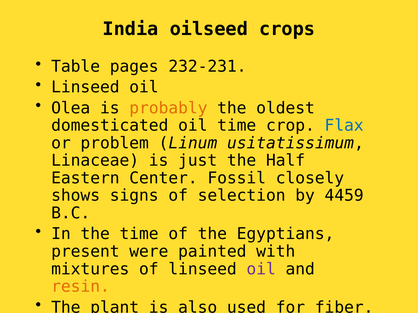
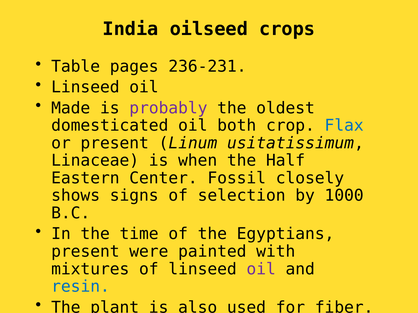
232-231: 232-231 -> 236-231 (207, 67)
Olea: Olea -> Made (71, 108)
probably colour: orange -> purple (168, 108)
oil time: time -> both (237, 126)
or problem: problem -> present (115, 143)
just: just -> when (198, 161)
4459: 4459 -> 1000 (344, 196)
resin colour: orange -> blue (81, 287)
